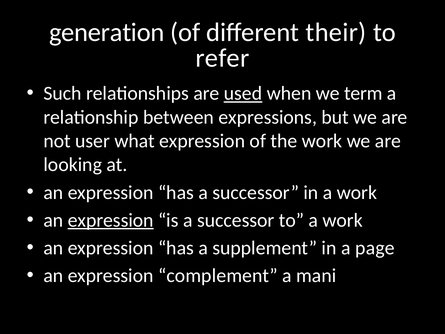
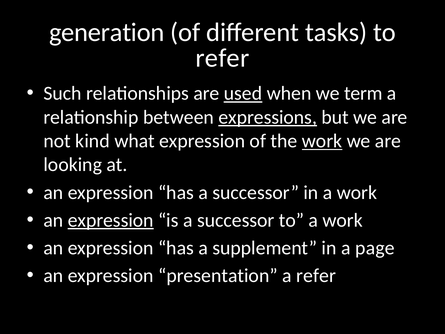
their: their -> tasks (336, 32)
expressions underline: none -> present (268, 117)
user: user -> kind (93, 141)
work underline: none -> present (322, 141)
complement: complement -> presentation (218, 276)
a mani: mani -> refer (316, 276)
